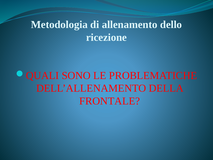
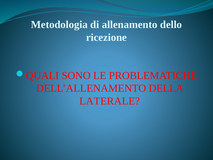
FRONTALE: FRONTALE -> LATERALE (110, 101)
